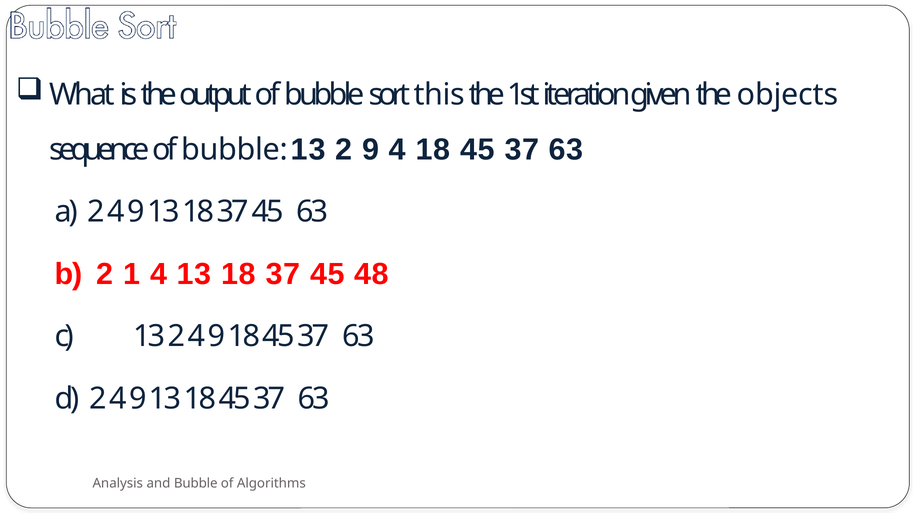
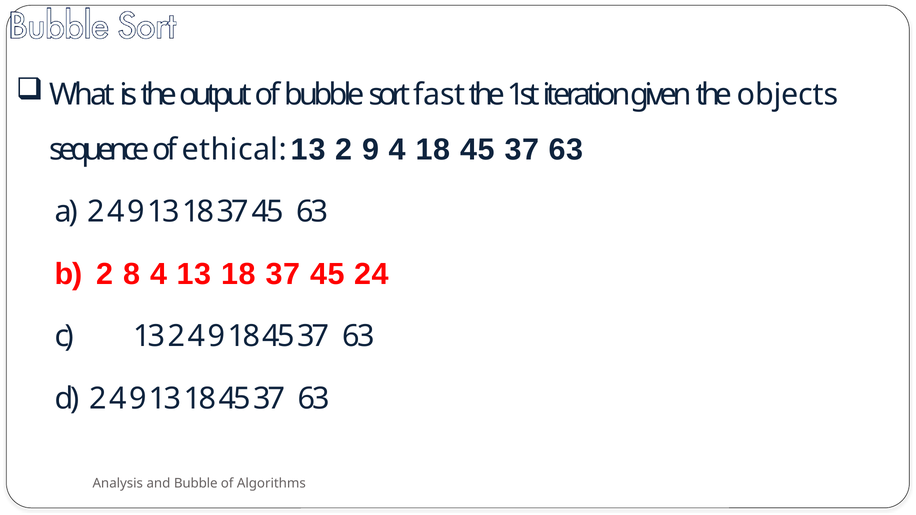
this: this -> fast (439, 95)
sequence of bubble: bubble -> ethical (234, 150)
1: 1 -> 8 (132, 274)
48: 48 -> 24 (372, 274)
